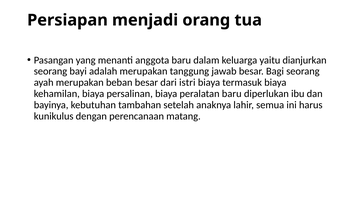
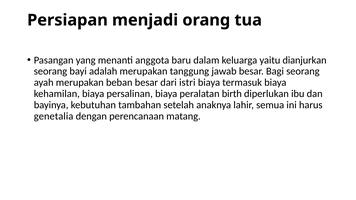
peralatan baru: baru -> birth (232, 94)
kunikulus: kunikulus -> genetalia (54, 116)
